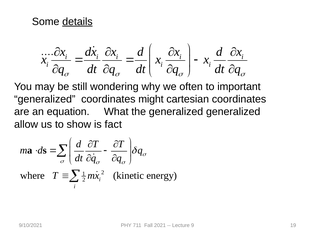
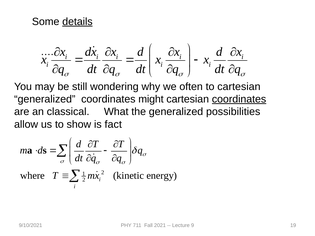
to important: important -> cartesian (239, 87)
coordinates underline: none -> present (239, 99)
equation: equation -> classical (68, 112)
generalized generalized: generalized -> possibilities (233, 112)
